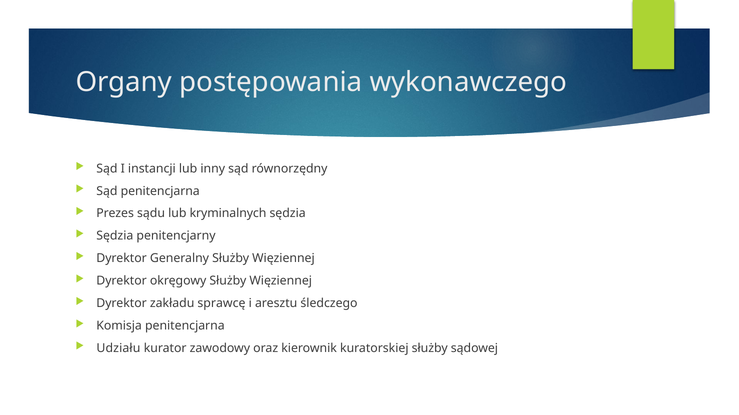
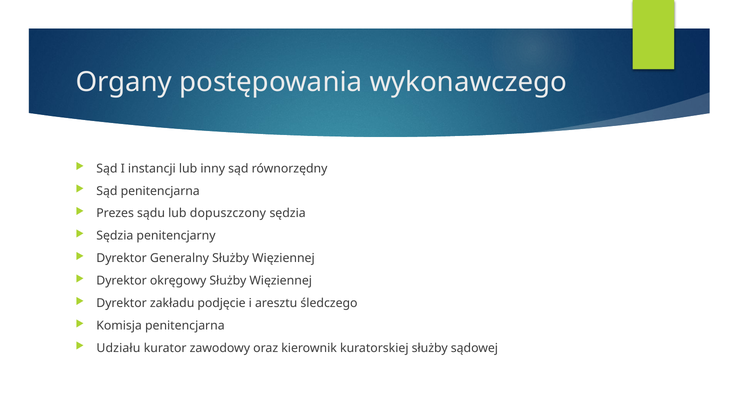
kryminalnych: kryminalnych -> dopuszczony (228, 214)
sprawcę: sprawcę -> podjęcie (222, 304)
